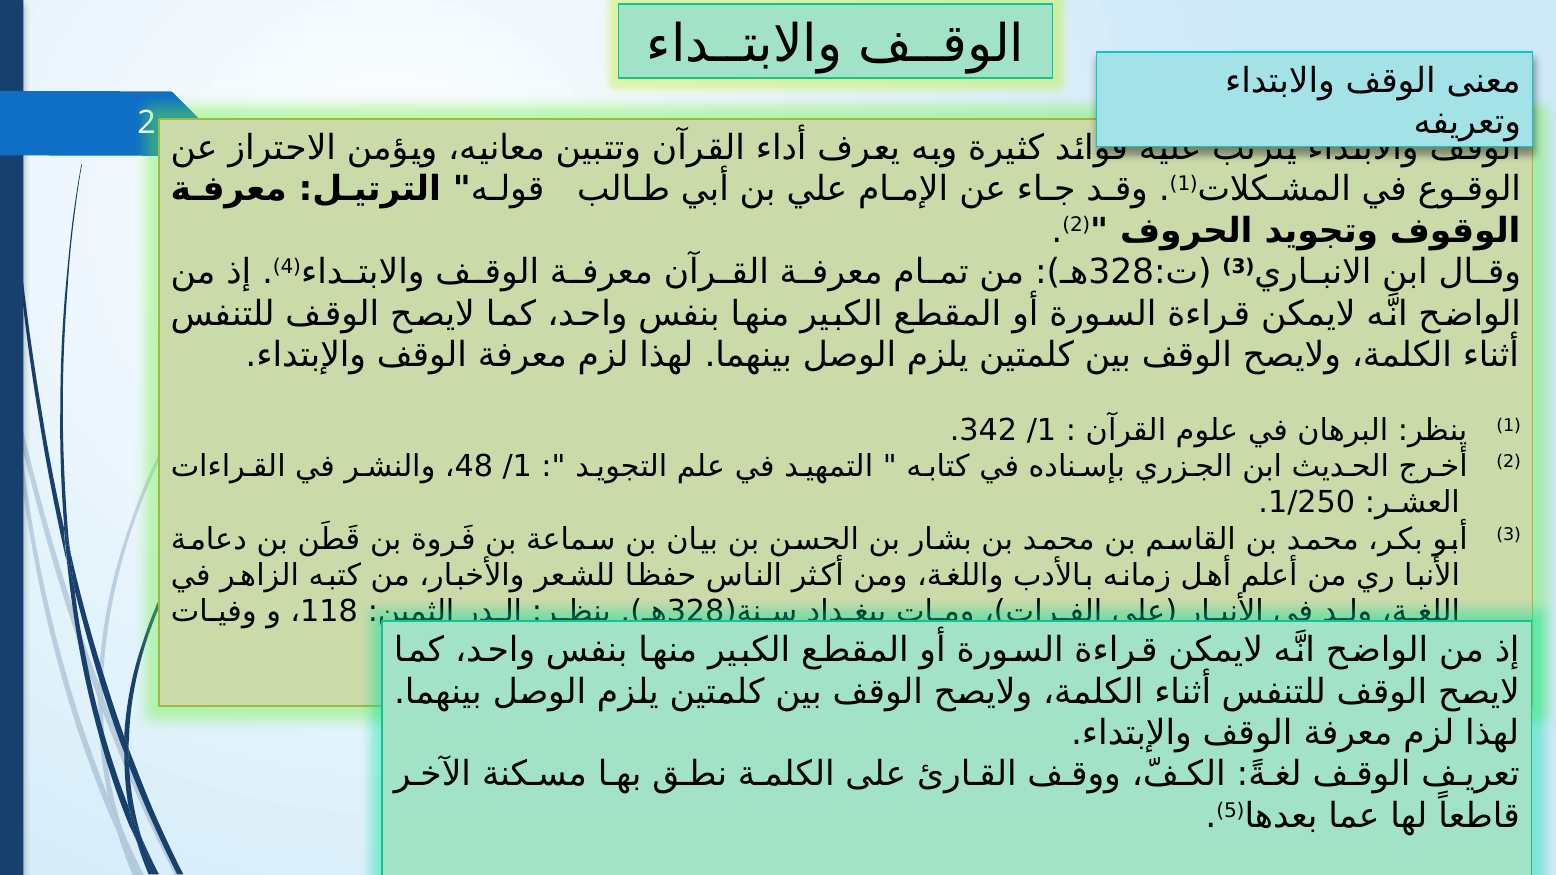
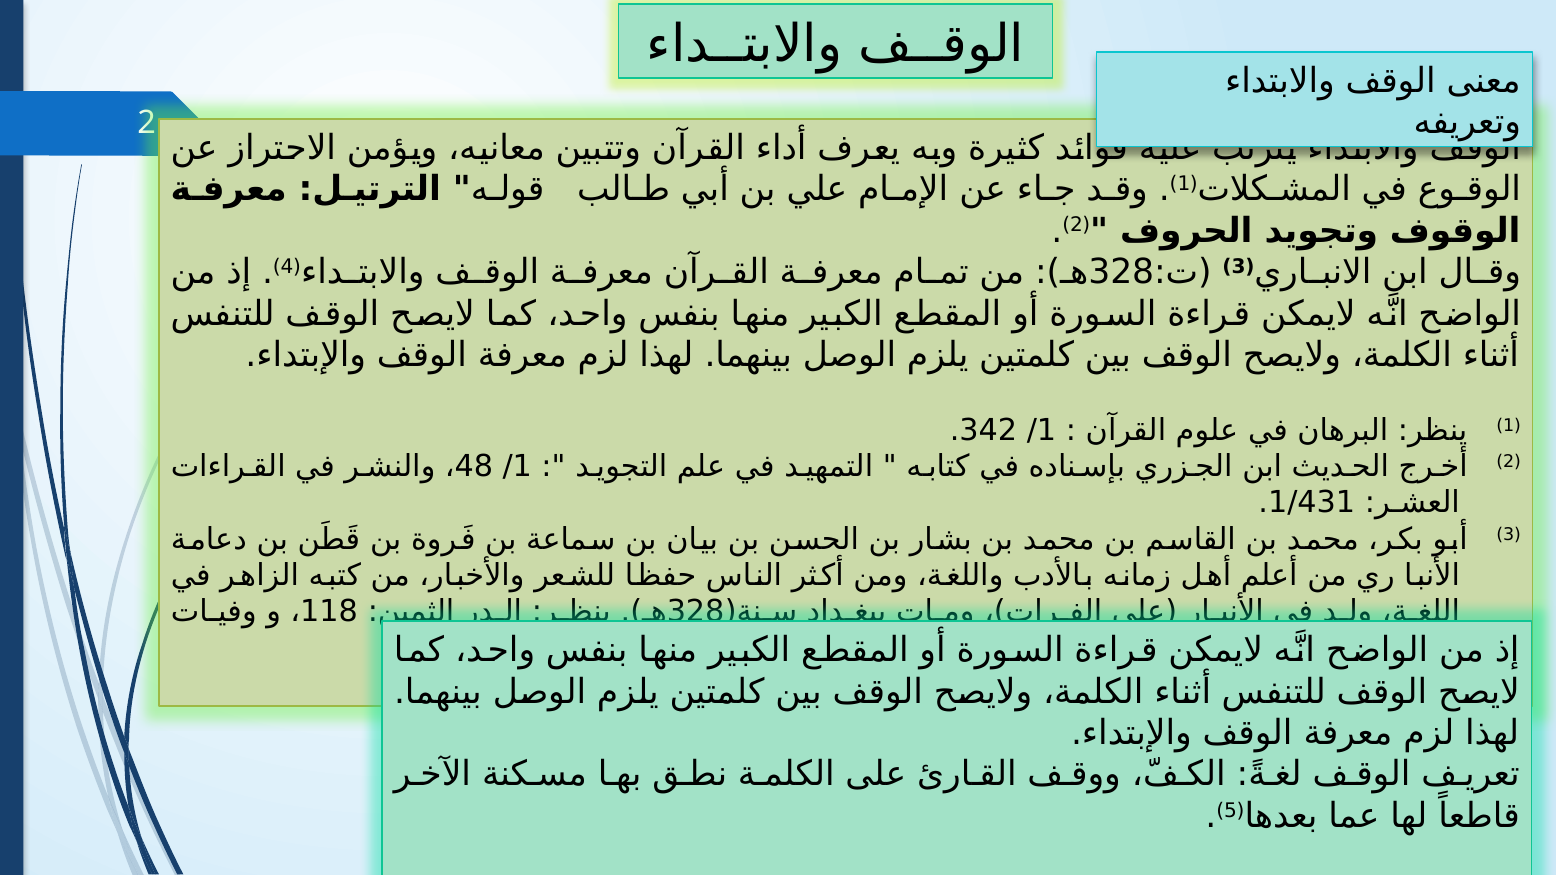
1/250: 1/250 -> 1/431 (1312, 503)
